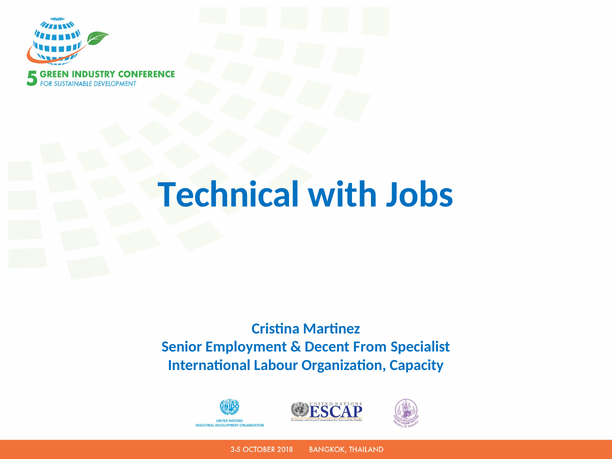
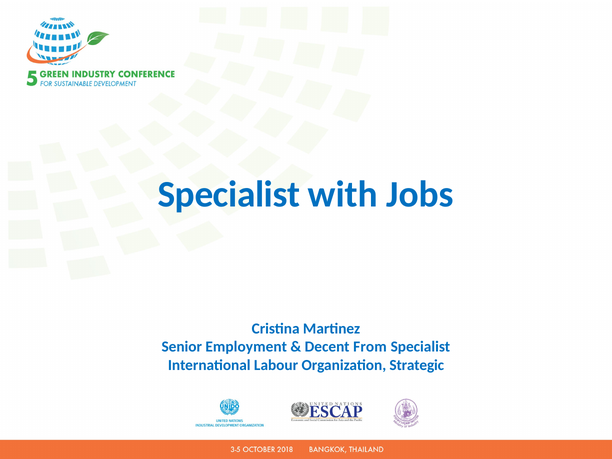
Technical: Technical -> Specialist (229, 194)
Capacity: Capacity -> Strategic (417, 365)
